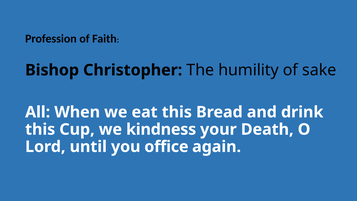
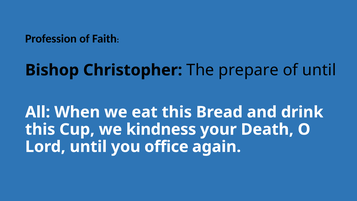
humility: humility -> prepare (248, 70)
of sake: sake -> until (319, 70)
